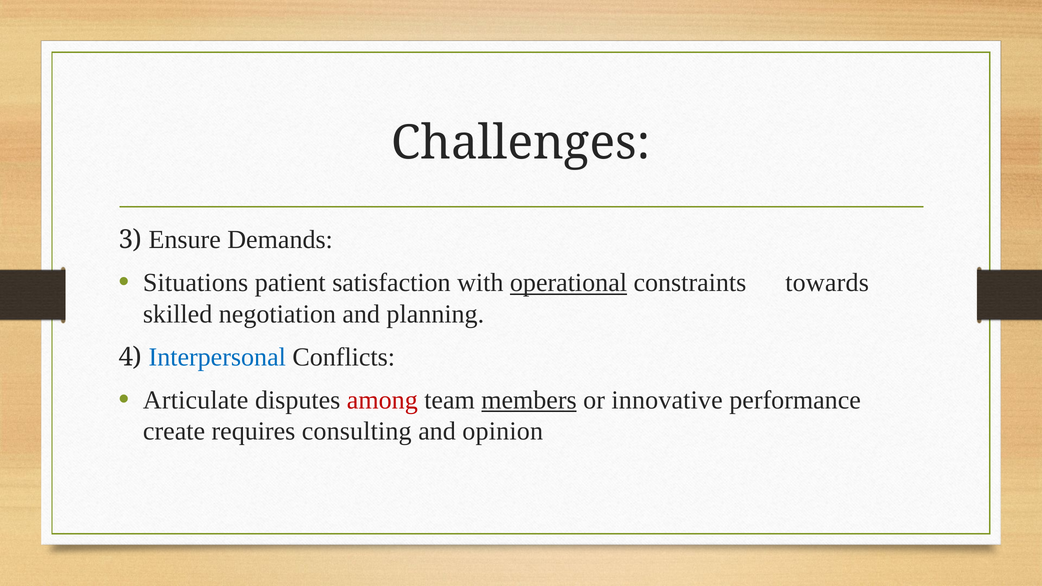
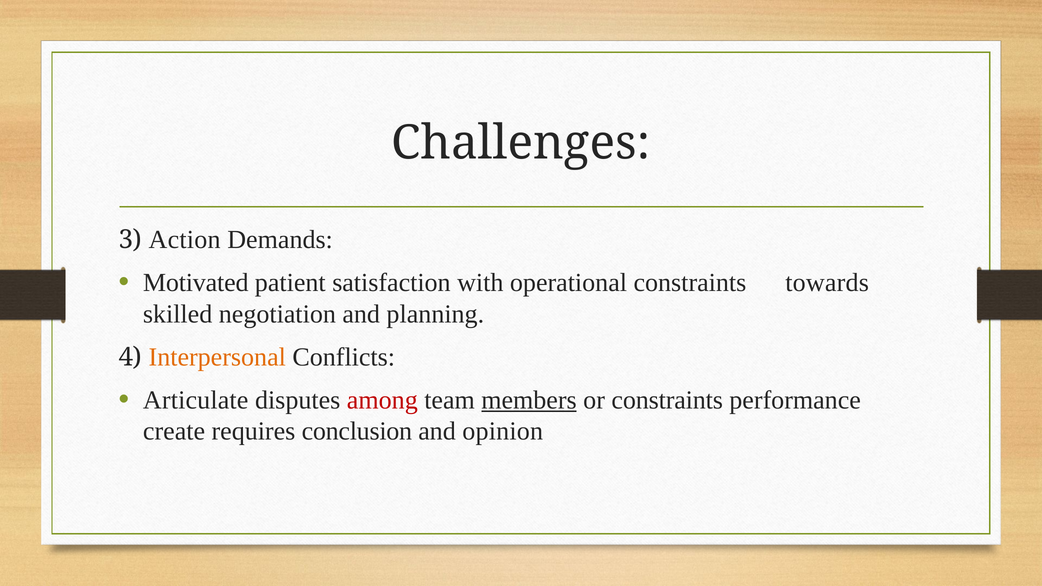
Ensure: Ensure -> Action (185, 240)
Situations: Situations -> Motivated (196, 283)
operational underline: present -> none (568, 283)
Interpersonal colour: blue -> orange (217, 357)
or innovative: innovative -> constraints (667, 400)
consulting: consulting -> conclusion (357, 431)
